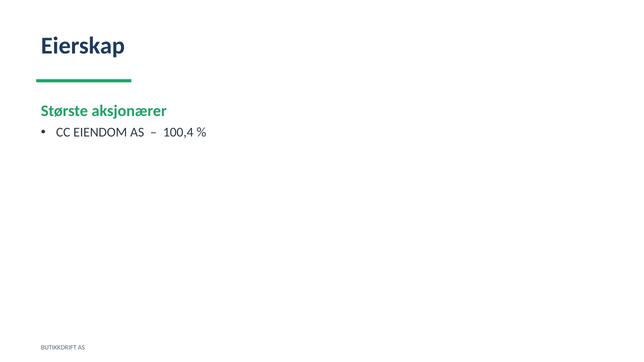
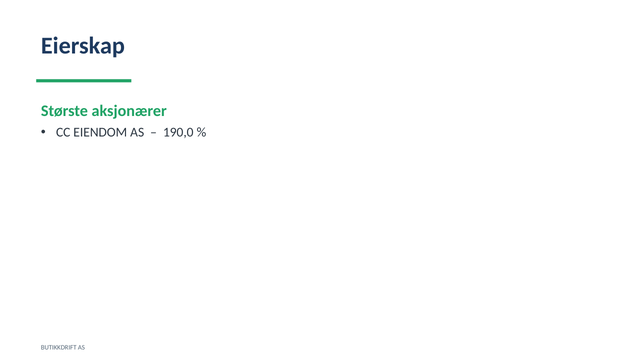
100,4: 100,4 -> 190,0 (178, 132)
